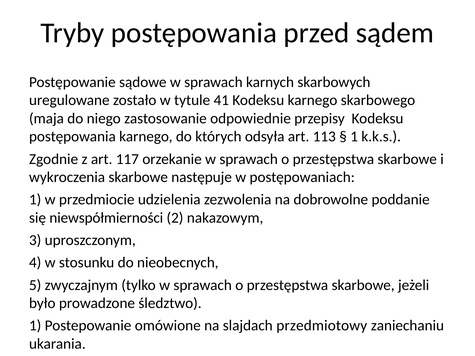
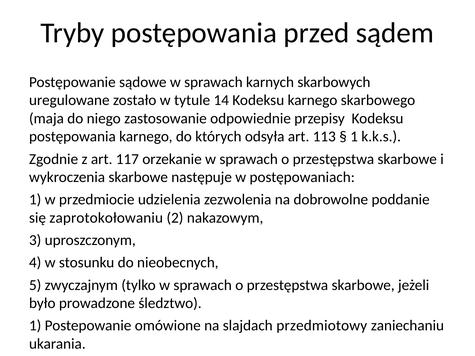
41: 41 -> 14 (221, 100)
niewspółmierności: niewspółmierności -> zaprotokołowaniu (106, 218)
